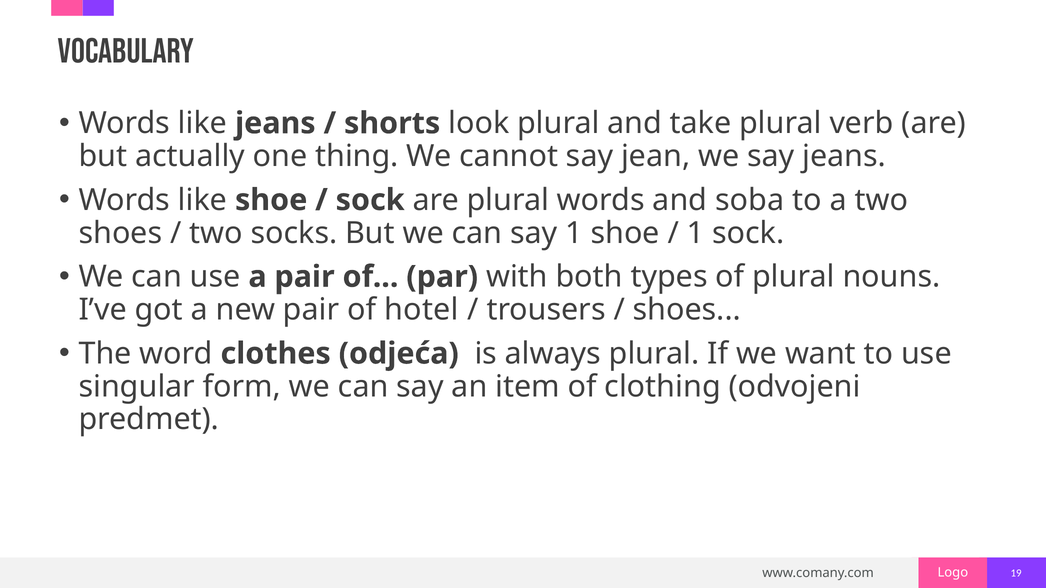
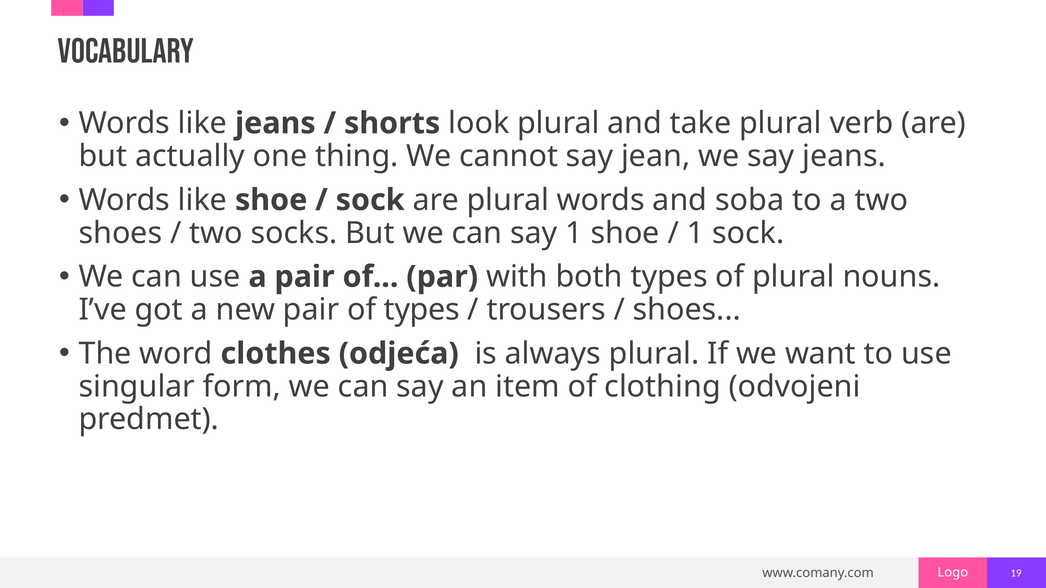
of hotel: hotel -> types (422, 310)
